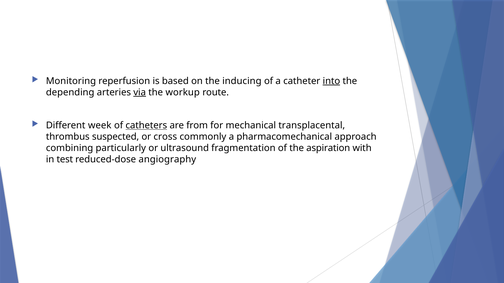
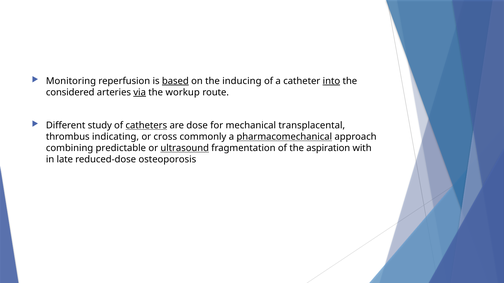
based underline: none -> present (175, 81)
depending: depending -> considered (70, 93)
week: week -> study (100, 126)
from: from -> dose (197, 126)
suspected: suspected -> indicating (116, 137)
pharmacomechanical underline: none -> present (284, 137)
particularly: particularly -> predictable (121, 148)
ultrasound underline: none -> present (185, 148)
test: test -> late (65, 160)
angiography: angiography -> osteoporosis (167, 160)
